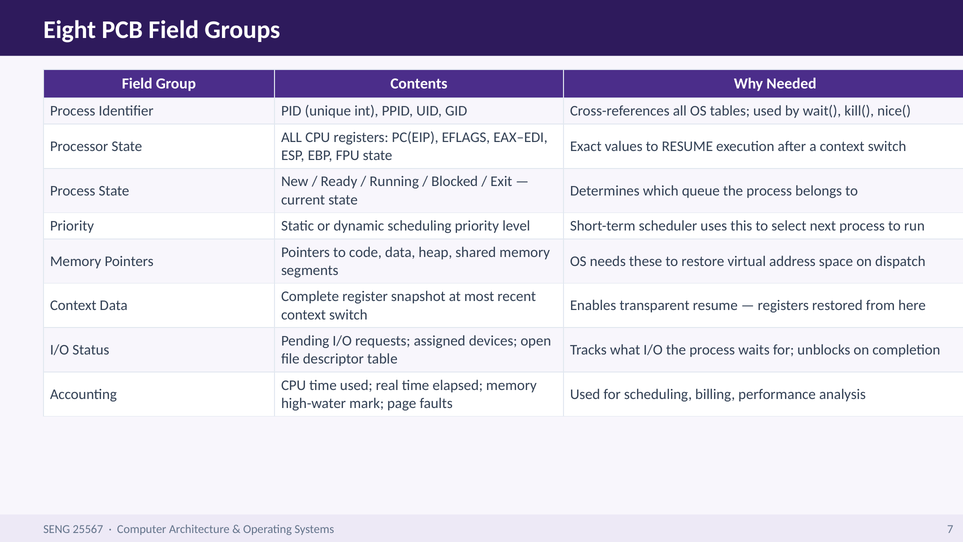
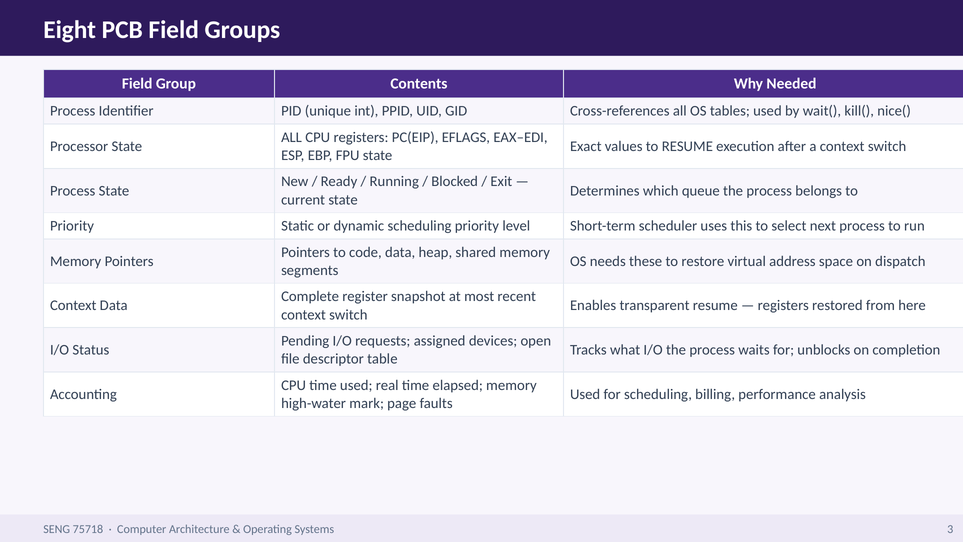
25567: 25567 -> 75718 (88, 529)
7: 7 -> 3 (950, 529)
